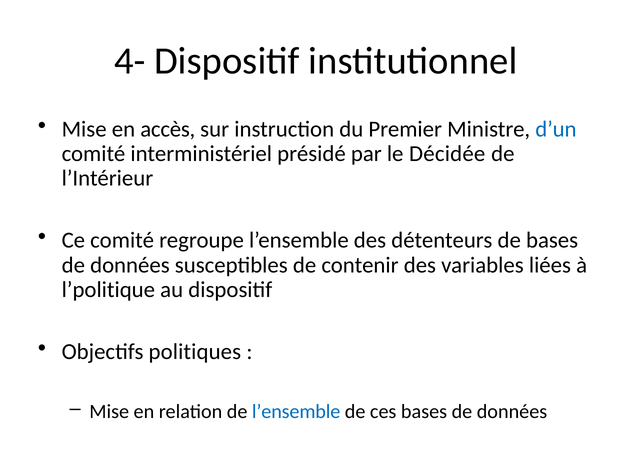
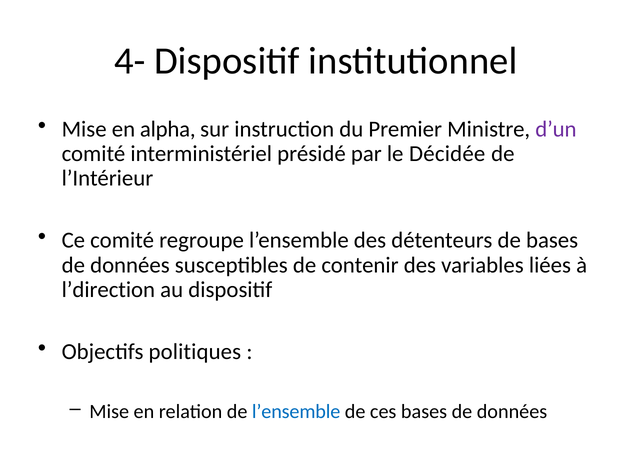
accès: accès -> alpha (168, 129)
d’un colour: blue -> purple (556, 129)
l’politique: l’politique -> l’direction (108, 290)
